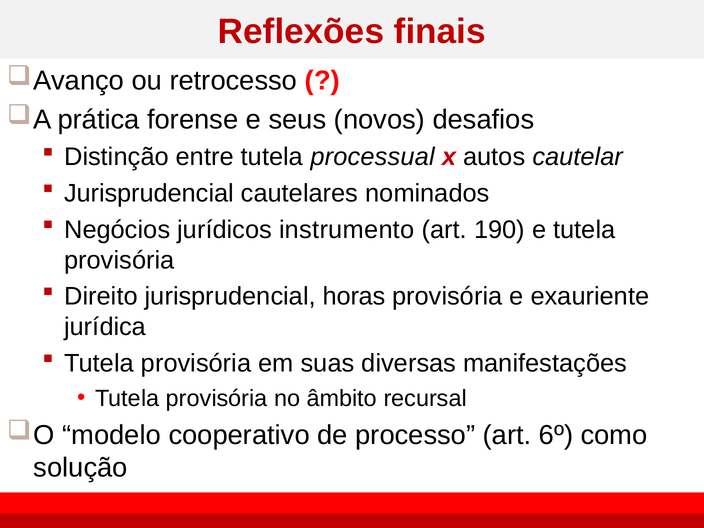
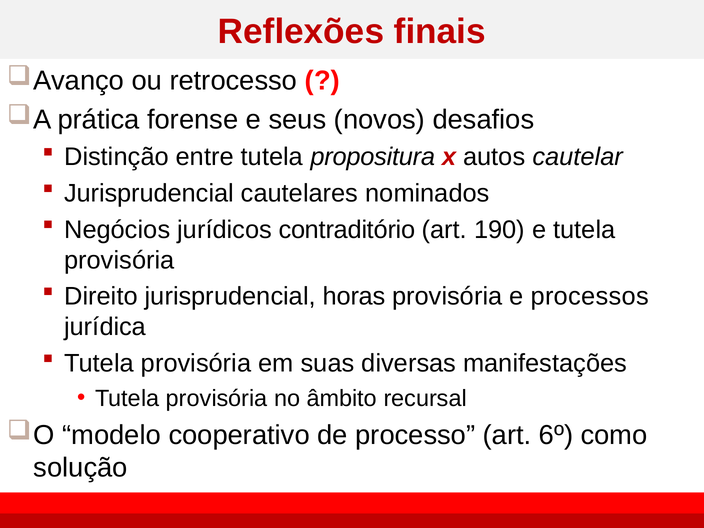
processual: processual -> propositura (373, 157)
instrumento: instrumento -> contraditório (347, 230)
exauriente: exauriente -> processos (590, 296)
